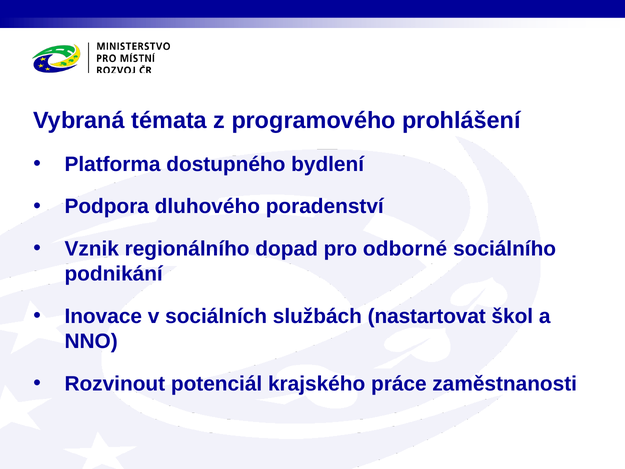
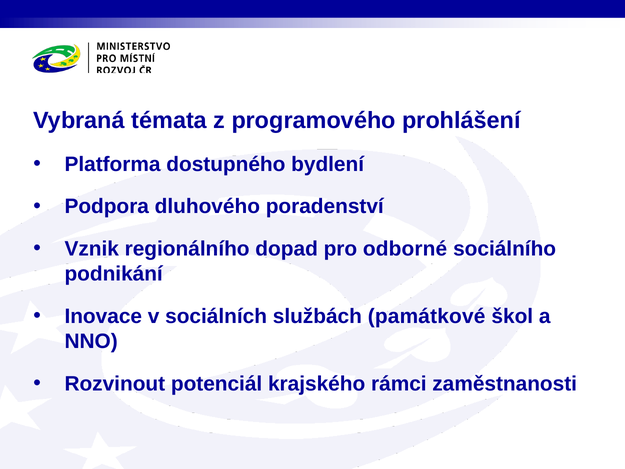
nastartovat: nastartovat -> památkové (427, 316)
práce: práce -> rámci (399, 384)
